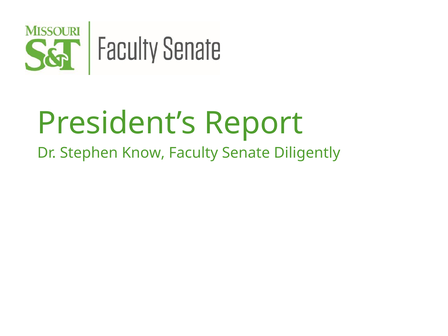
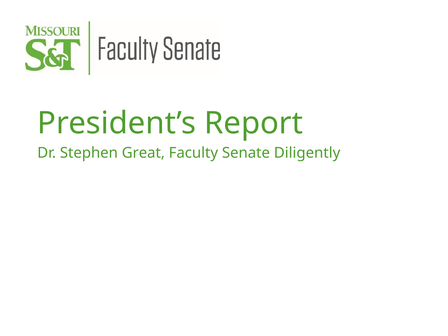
Know: Know -> Great (143, 153)
